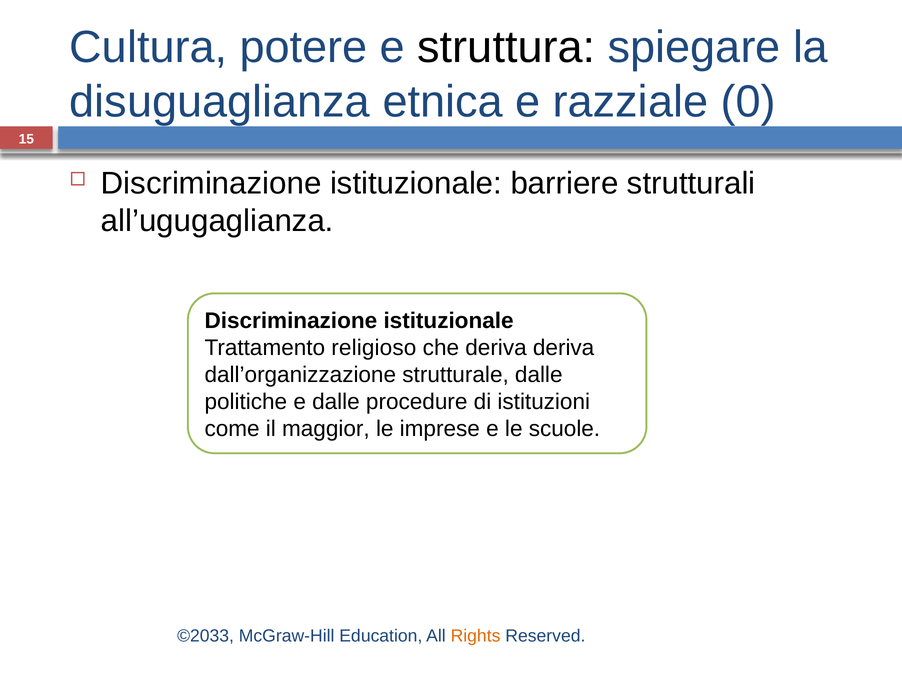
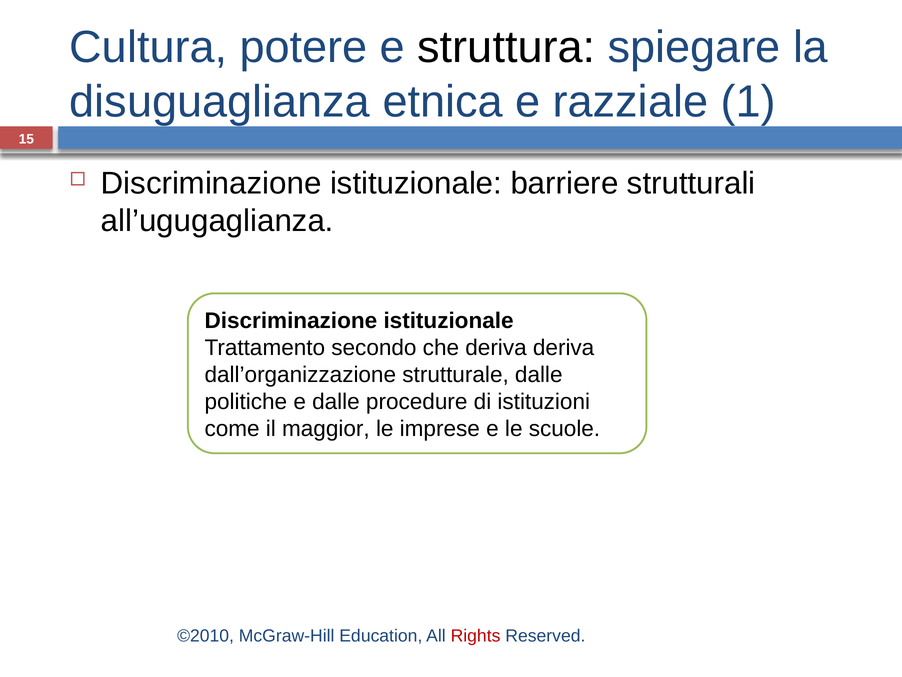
0: 0 -> 1 (748, 102)
religioso: religioso -> secondo (374, 348)
©2033: ©2033 -> ©2010 (206, 636)
Rights colour: orange -> red (476, 636)
